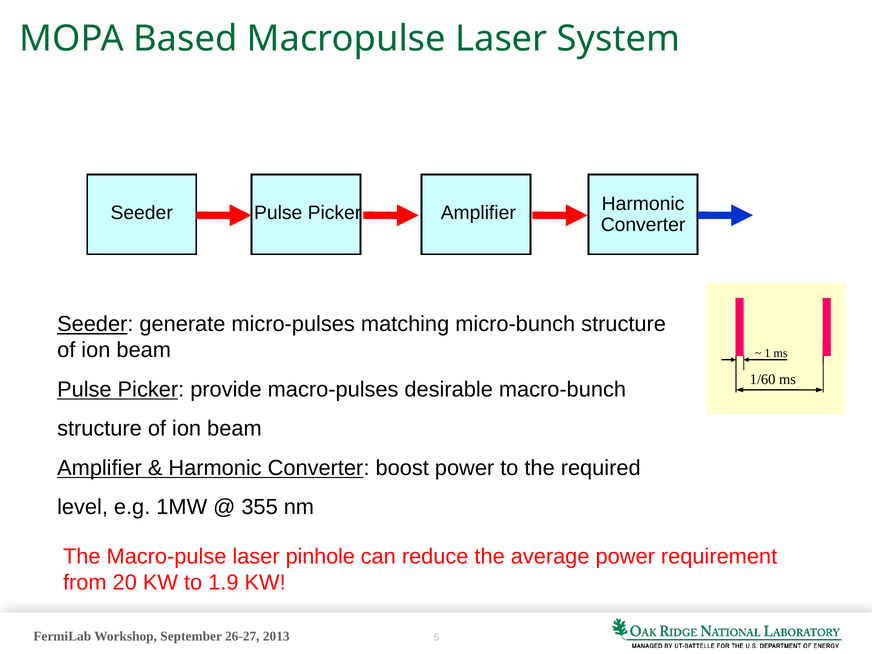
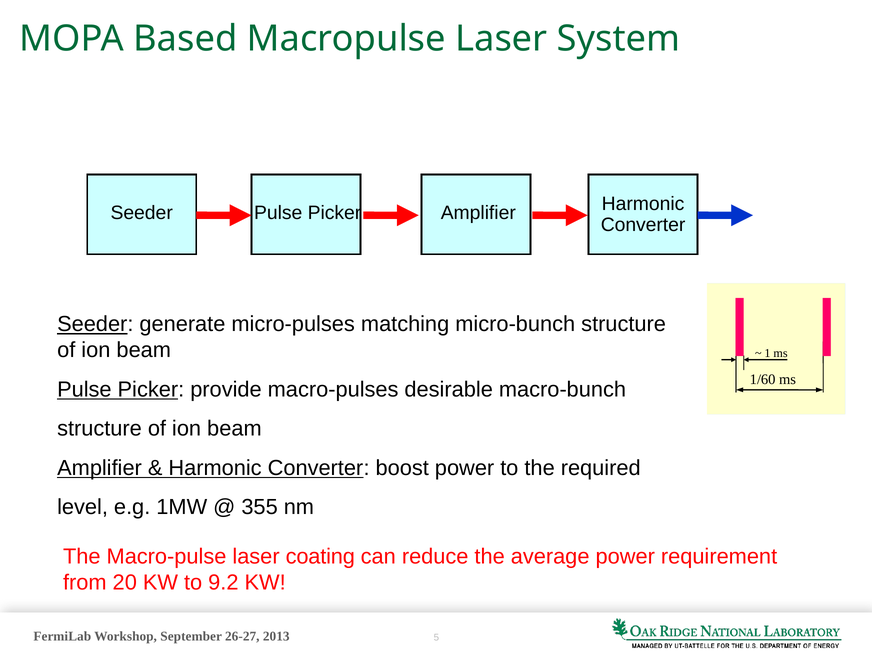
pinhole: pinhole -> coating (320, 557)
1.9: 1.9 -> 9.2 (223, 583)
